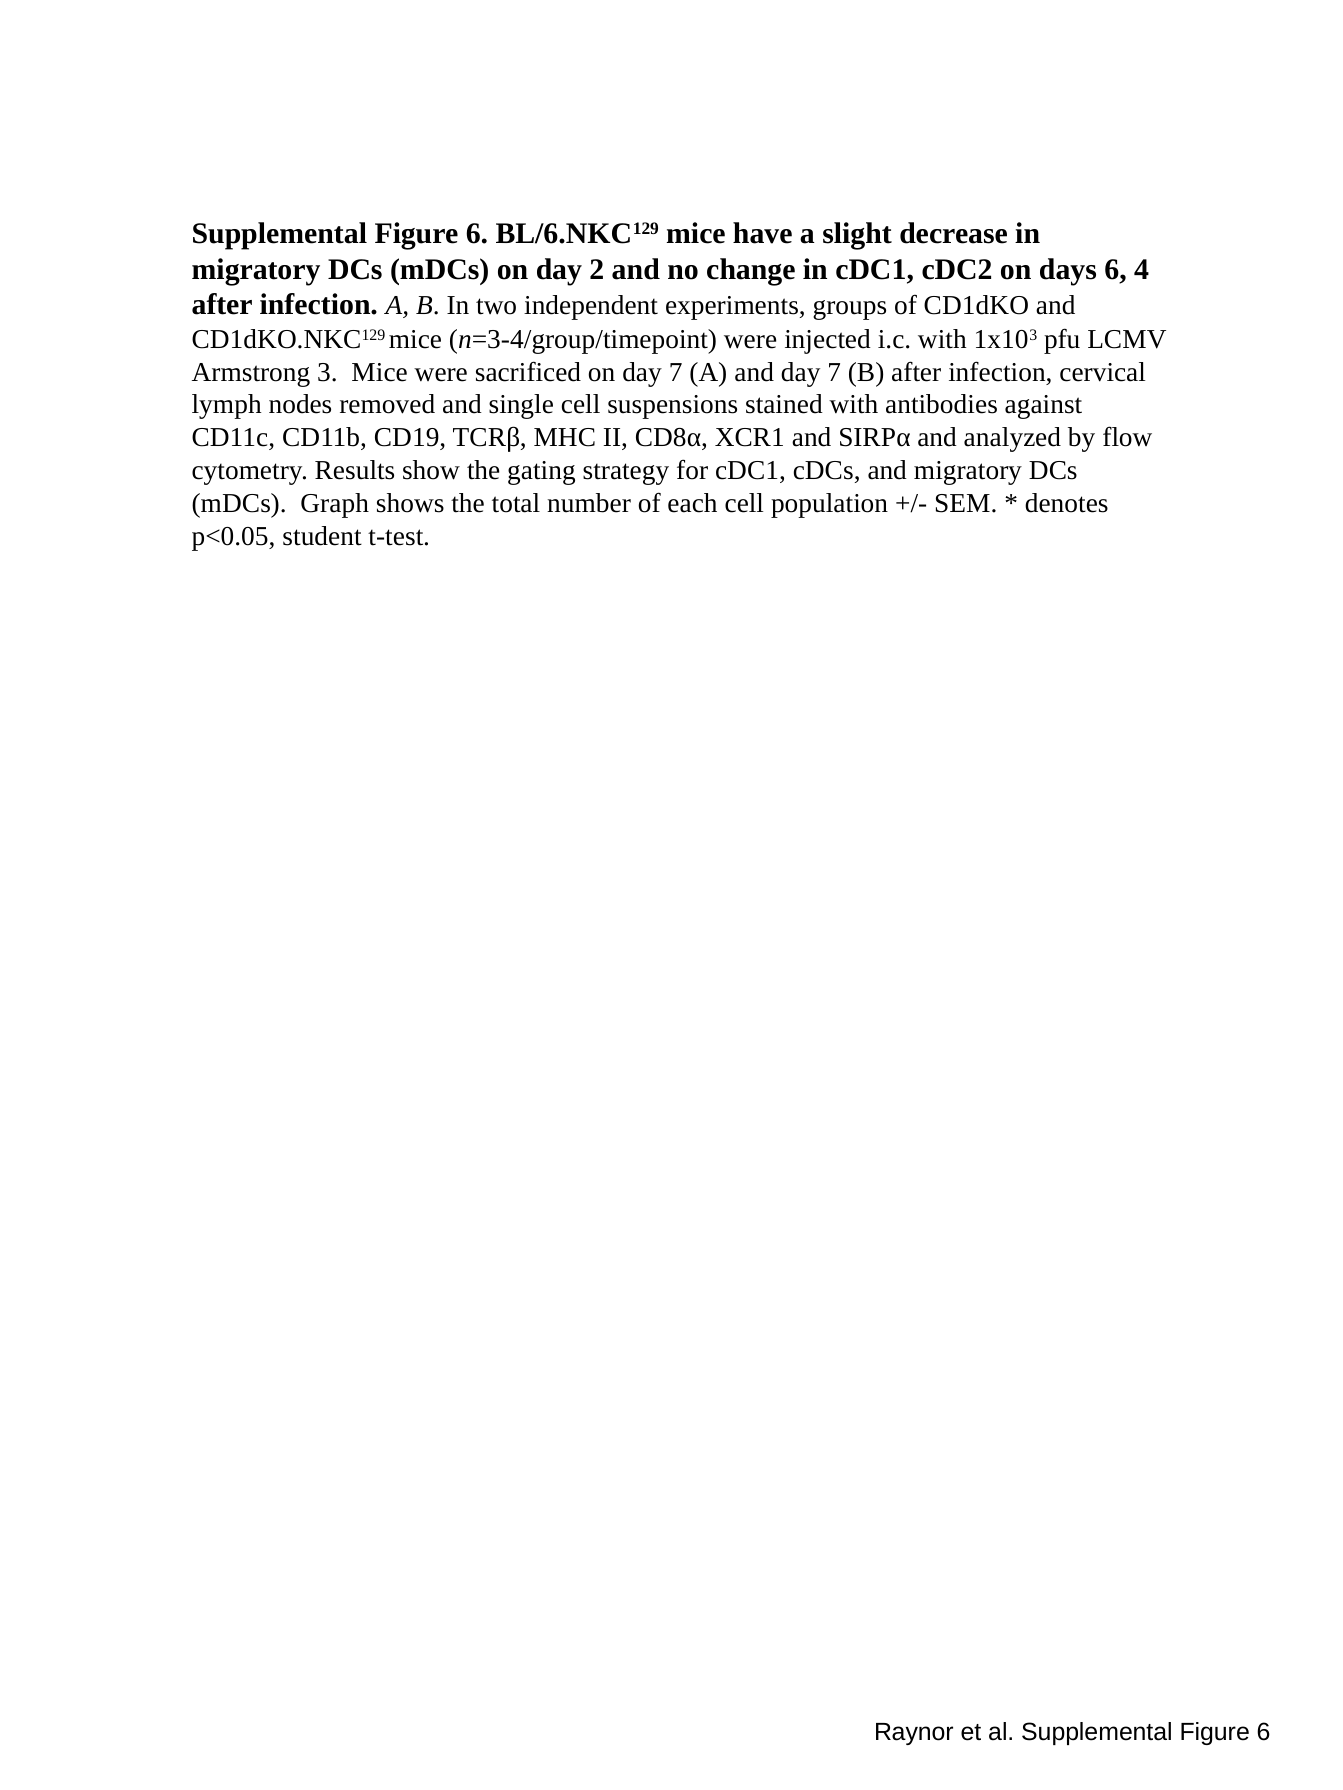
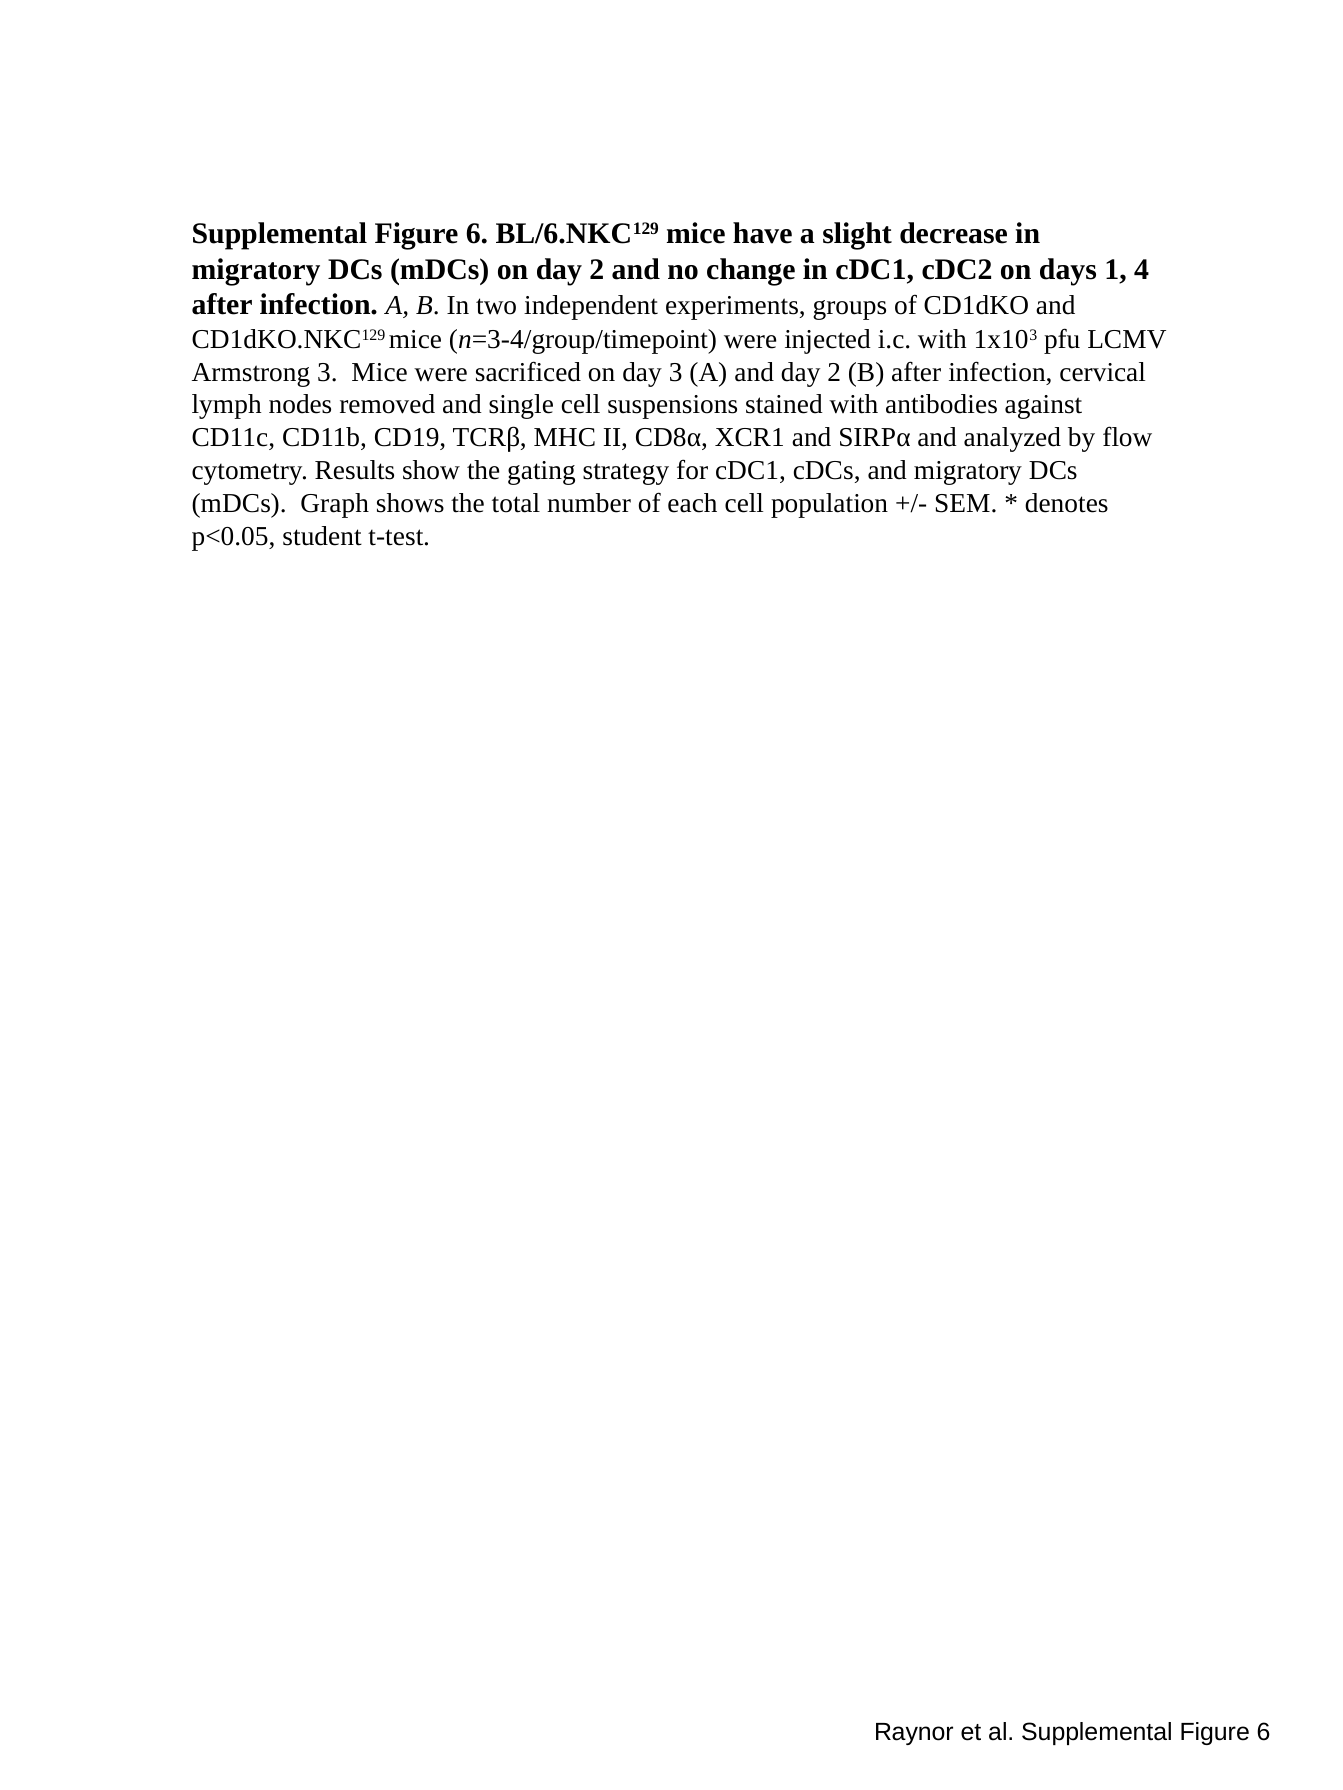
days 6: 6 -> 1 (1116, 269)
on day 7: 7 -> 3 (676, 372)
and day 7: 7 -> 2 (834, 372)
